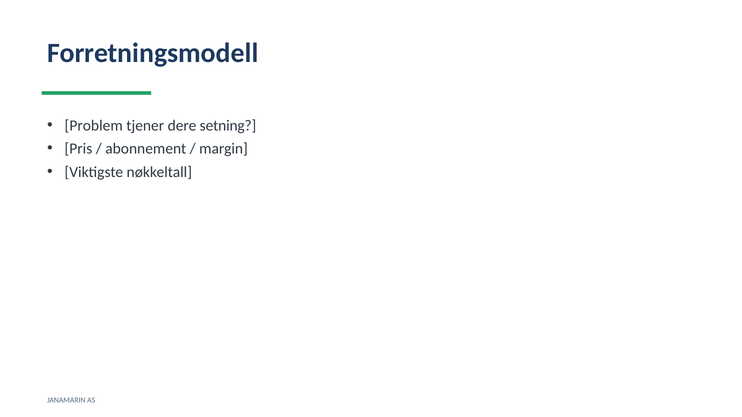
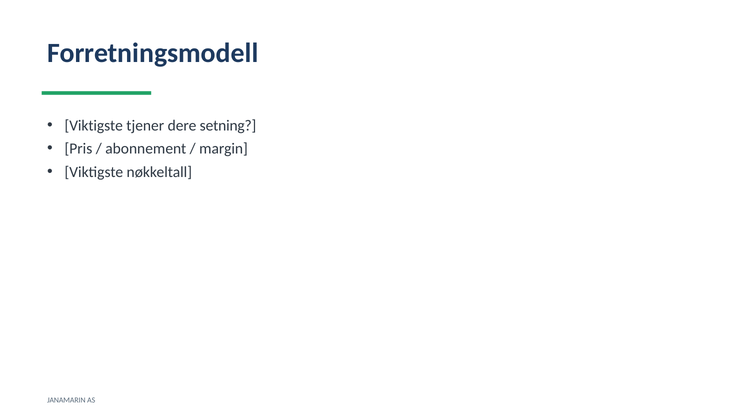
Problem: Problem -> Viktigste (94, 126)
